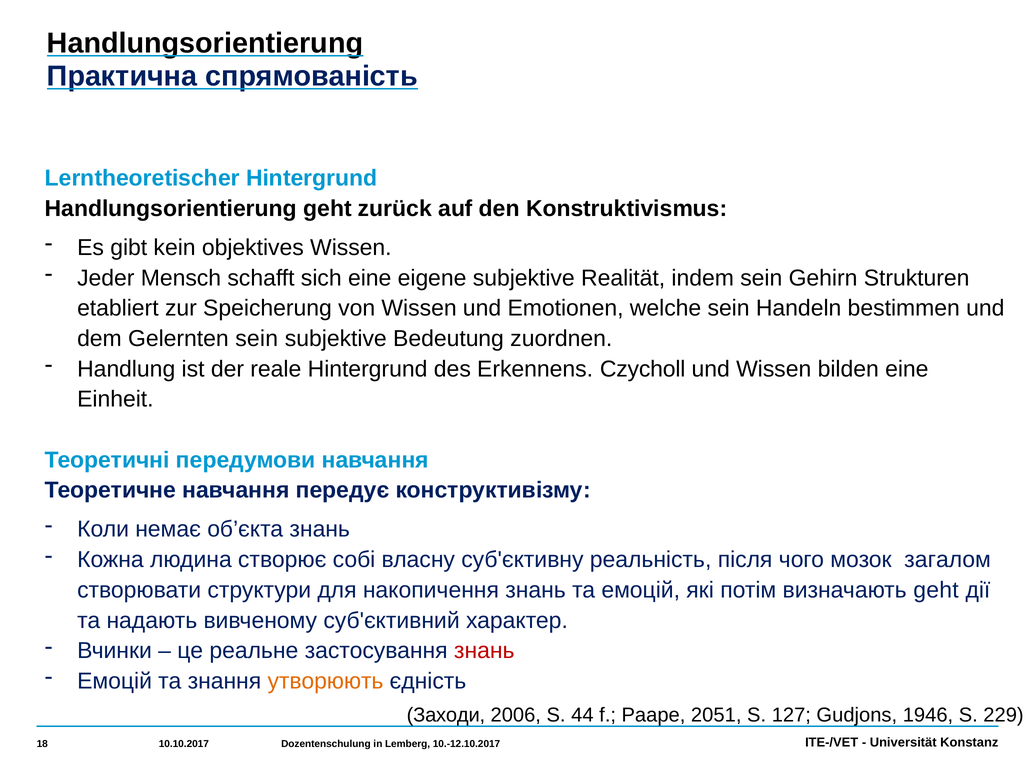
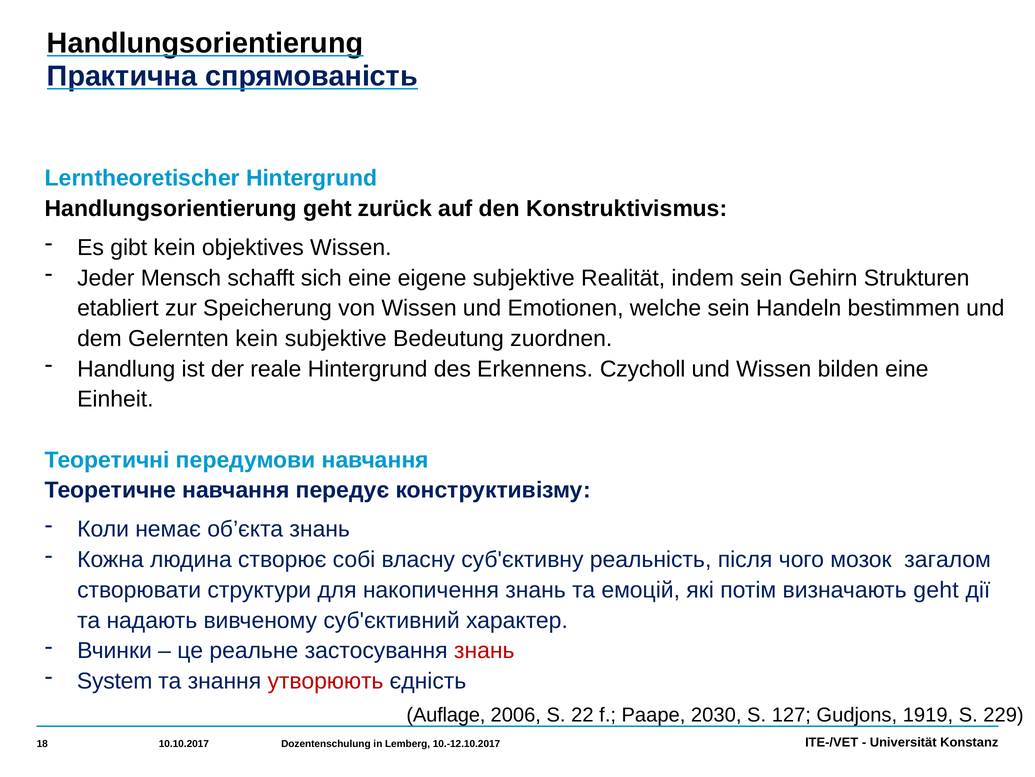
Gelernten sein: sein -> kein (257, 338)
Емоцій: Емоцій -> System (115, 680)
утворюють colour: orange -> red (325, 680)
Заходи: Заходи -> Auflage (446, 714)
44: 44 -> 22 (582, 714)
2051: 2051 -> 2030 (716, 714)
1946: 1946 -> 1919 (928, 714)
